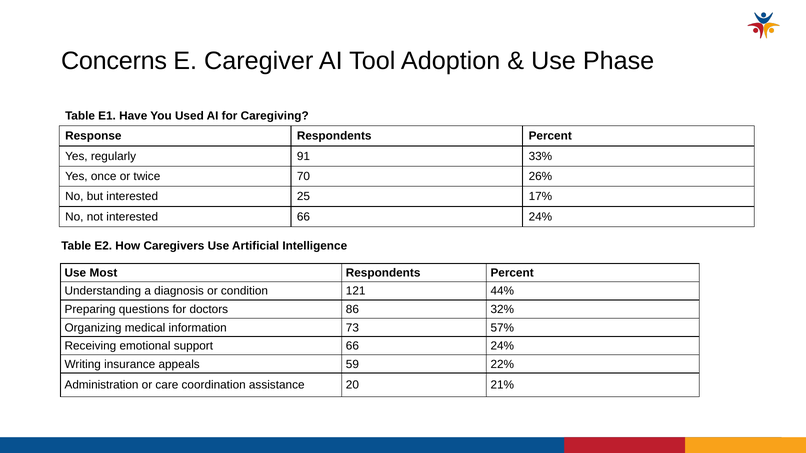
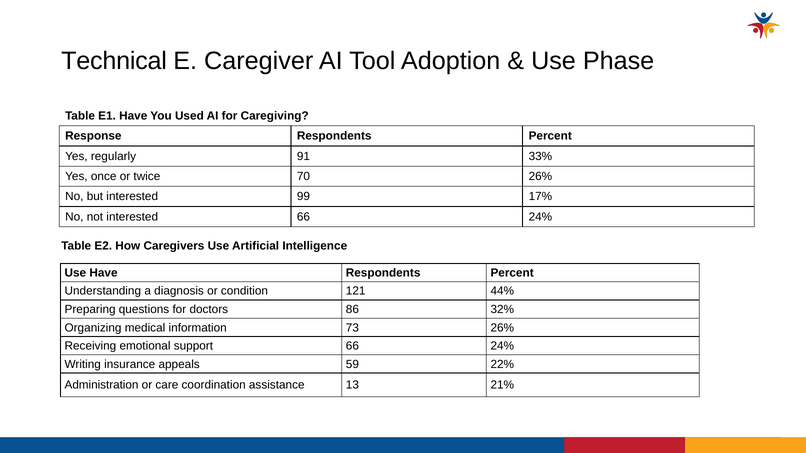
Concerns: Concerns -> Technical (114, 61)
25: 25 -> 99 (303, 197)
Use Most: Most -> Have (104, 273)
73 57%: 57% -> 26% (502, 328)
20: 20 -> 13 (352, 385)
